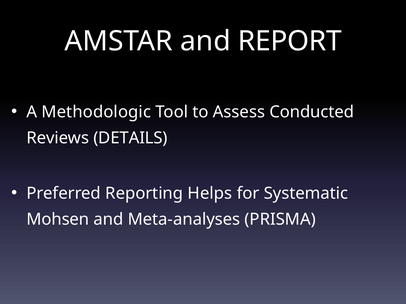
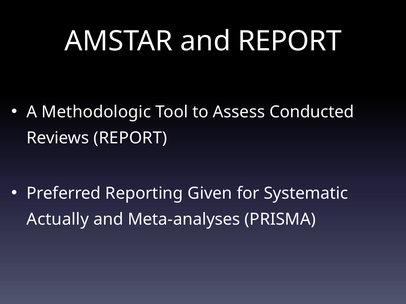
Reviews DETAILS: DETAILS -> REPORT (130, 138)
Helps: Helps -> Given (210, 194)
Mohsen: Mohsen -> Actually (58, 220)
